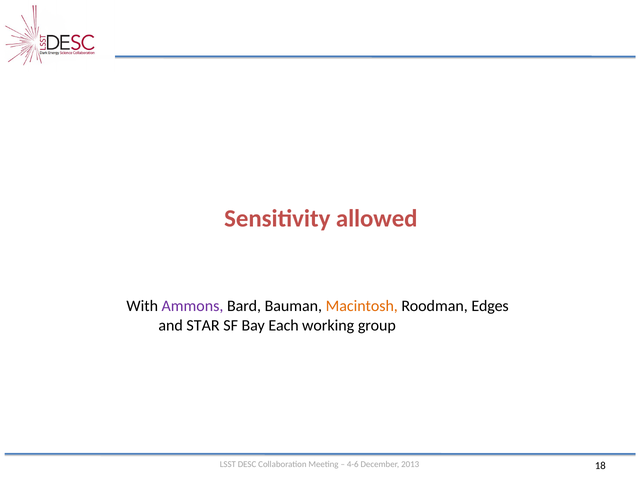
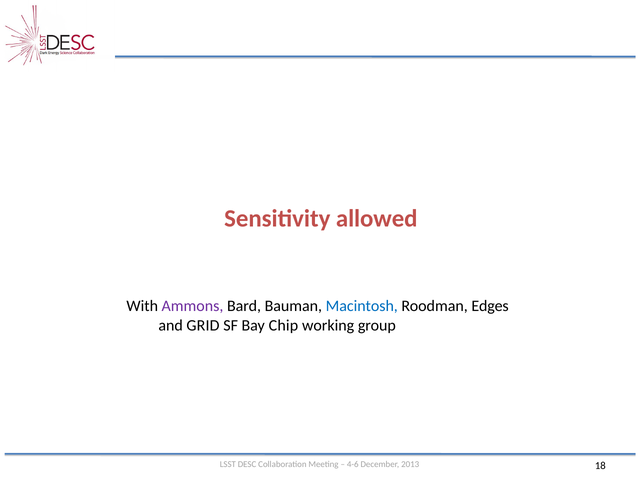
Macintosh colour: orange -> blue (362, 306)
STAR: STAR -> GRID (203, 326)
Each: Each -> Chip (283, 326)
